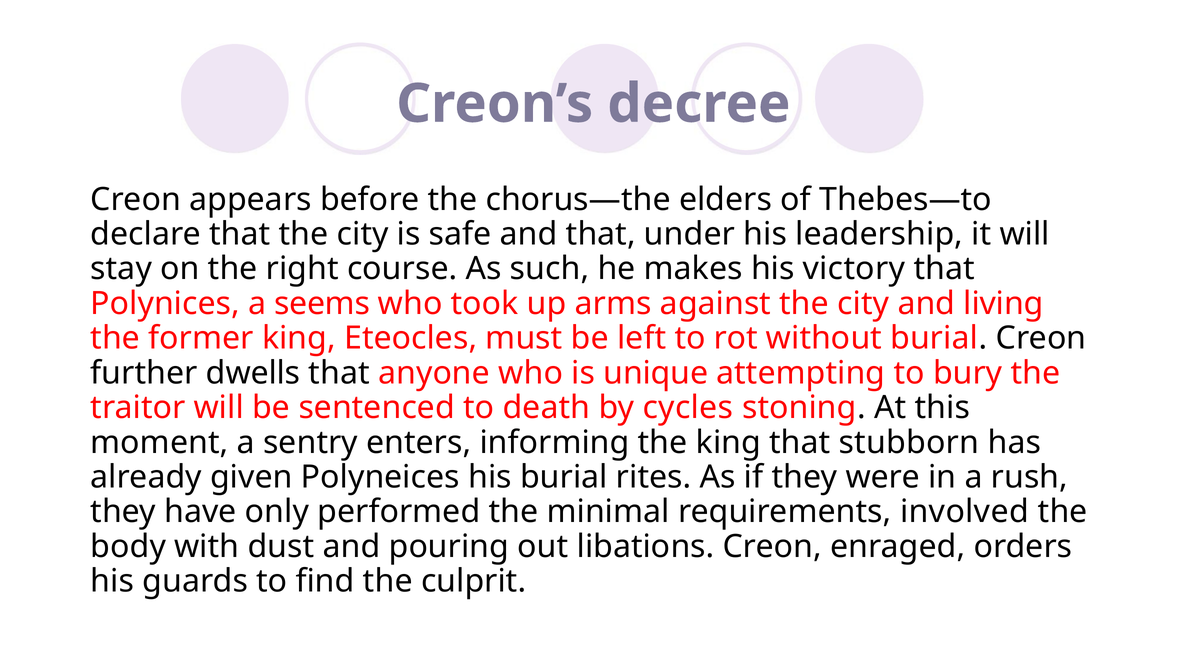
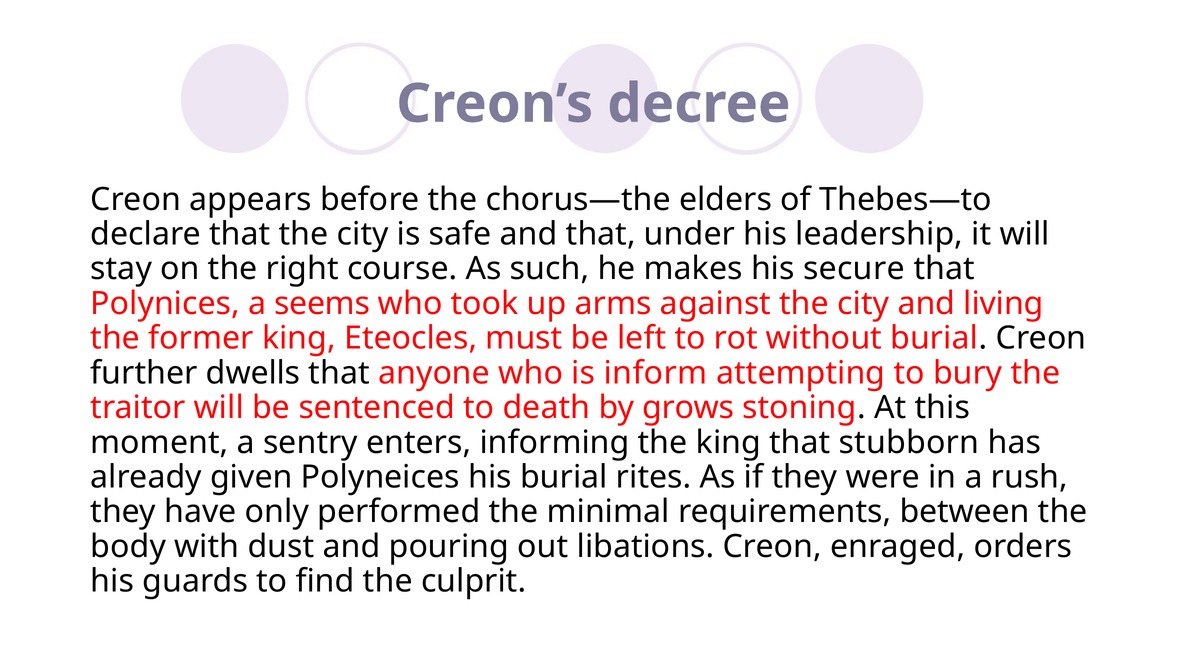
victory: victory -> secure (854, 269)
unique: unique -> inform (656, 373)
cycles: cycles -> grows (688, 408)
involved: involved -> between (965, 512)
